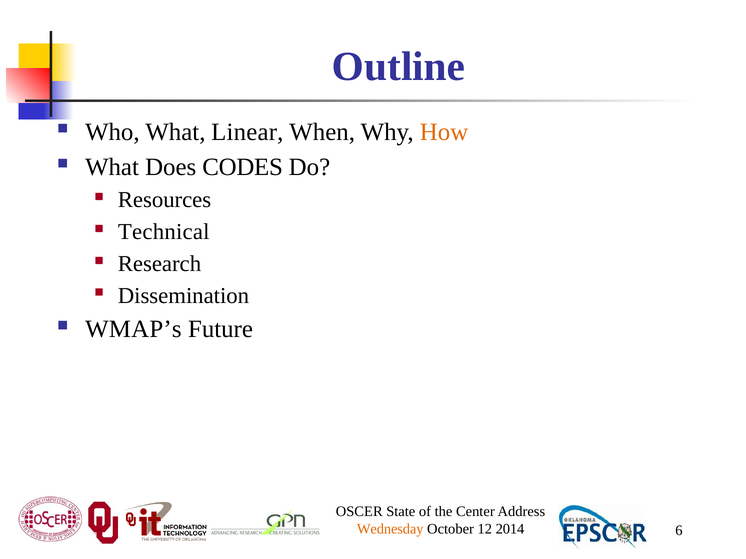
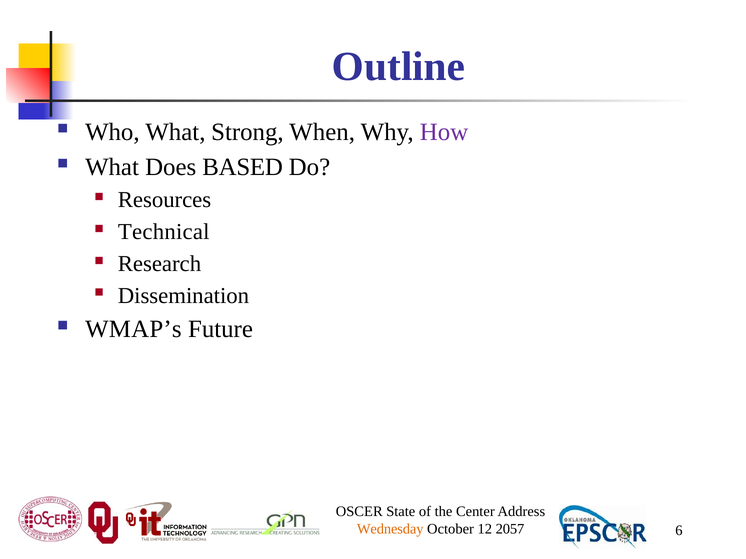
Linear: Linear -> Strong (247, 132)
How colour: orange -> purple (444, 132)
CODES: CODES -> BASED (243, 167)
2014: 2014 -> 2057 (510, 529)
